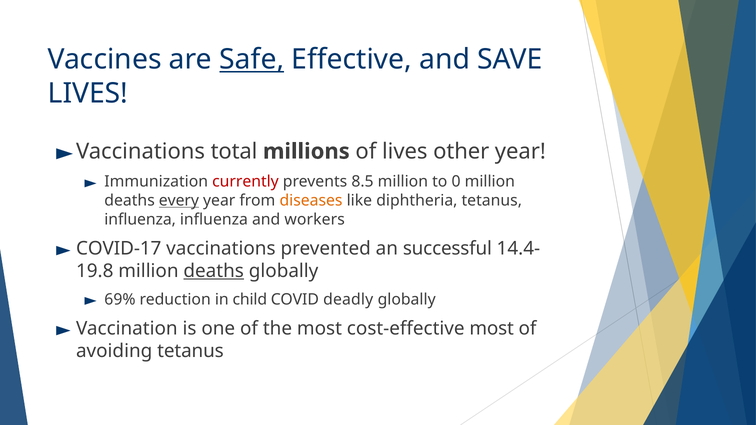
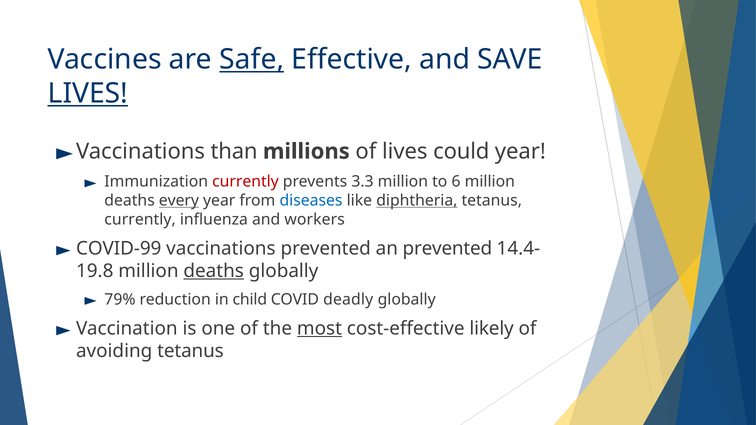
LIVES underline: none -> present (88, 94)
total: total -> than (234, 152)
other: other -> could (461, 152)
8.5: 8.5 -> 3.3 (363, 182)
0: 0 -> 6 (456, 182)
diseases colour: orange -> blue (311, 201)
diphtheria underline: none -> present (417, 201)
influenza: influenza -> currently (140, 220)
COVID-17: COVID-17 -> COVID-99 (119, 248)
an successful: successful -> prevented (447, 248)
69%: 69% -> 79% (120, 300)
most underline: none -> present (319, 328)
cost-effective most: most -> likely (492, 328)
